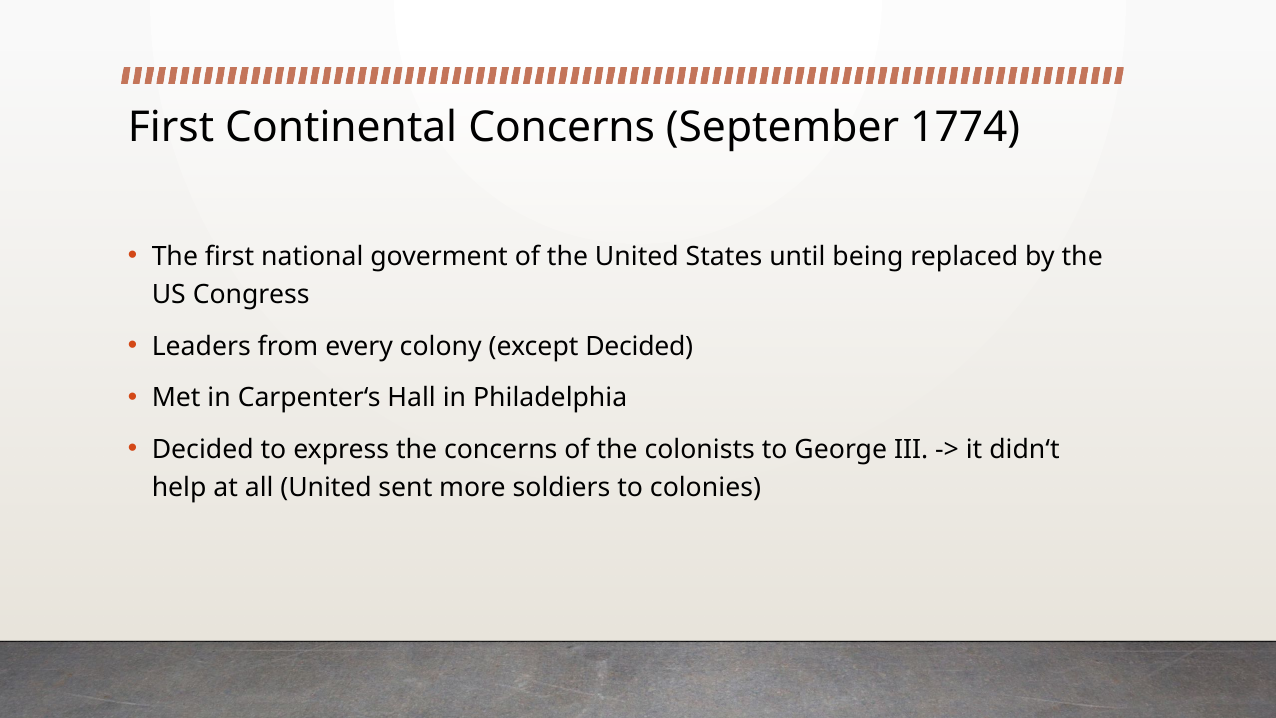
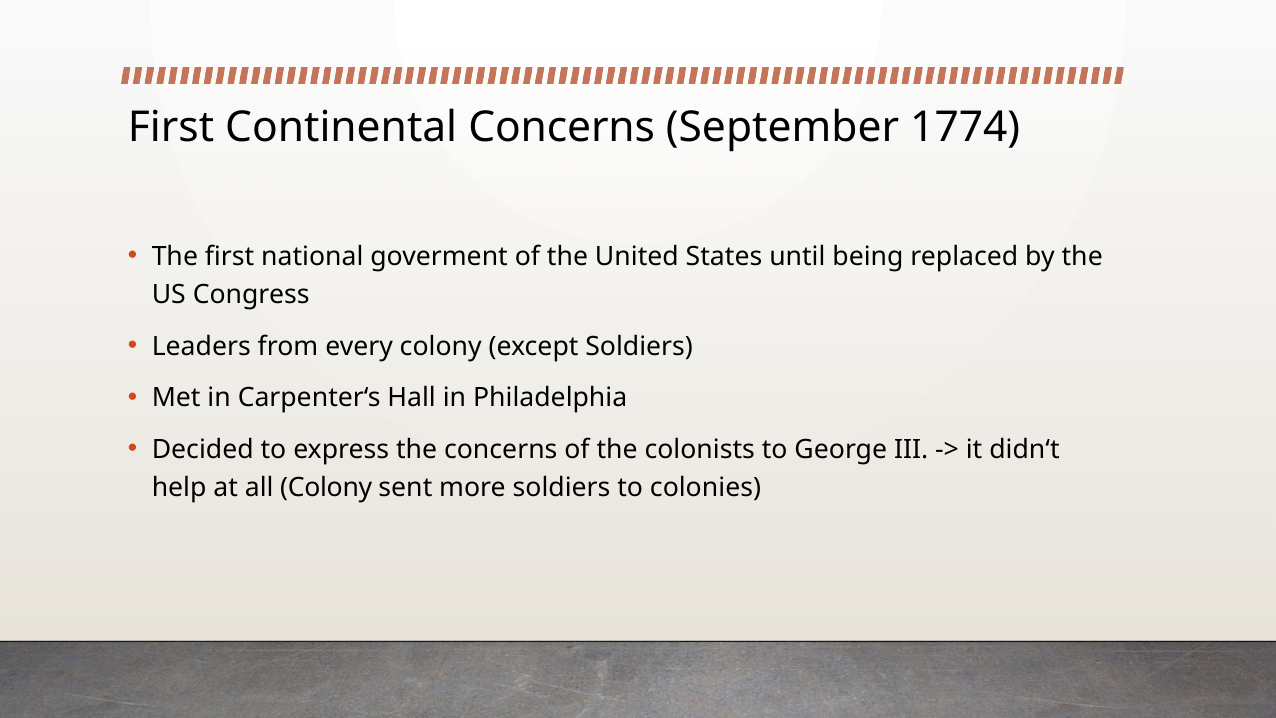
except Decided: Decided -> Soldiers (639, 346)
all United: United -> Colony (326, 488)
